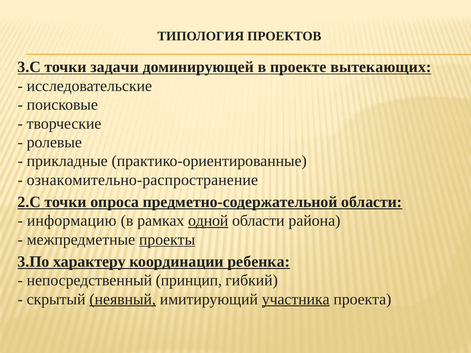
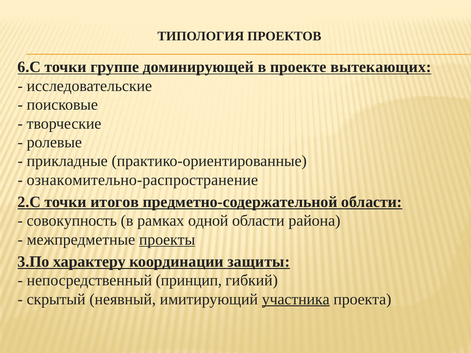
3.С: 3.С -> 6.С (29, 67)
задачи: задачи -> группе (115, 67)
опроса: опроса -> итогов (115, 202)
информацию: информацию -> совокупность (72, 221)
одной underline: present -> none (208, 221)
ребенка: ребенка -> защиты (259, 262)
неявный underline: present -> none (123, 299)
